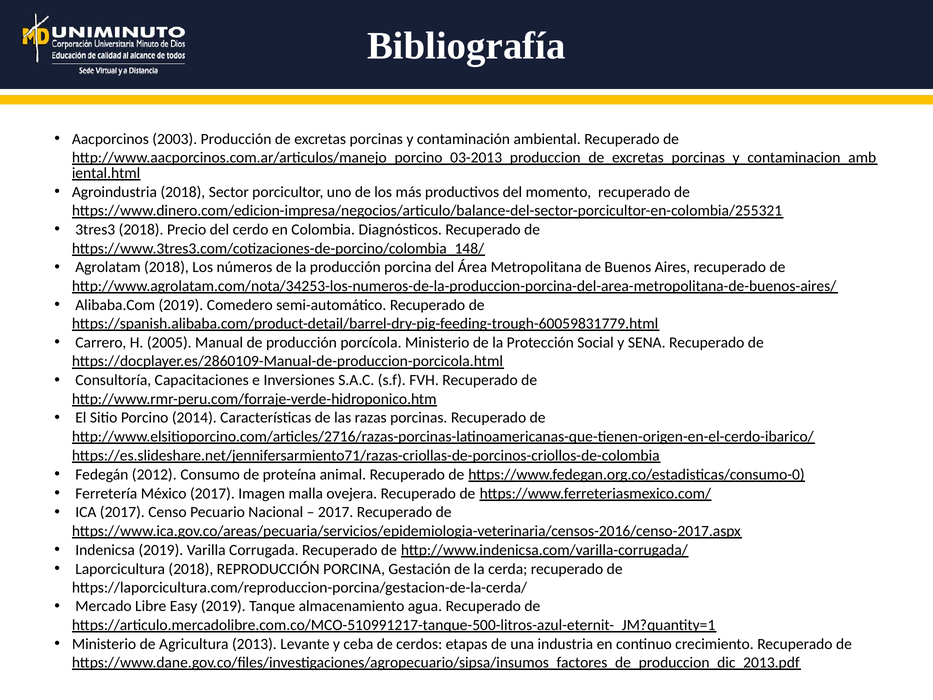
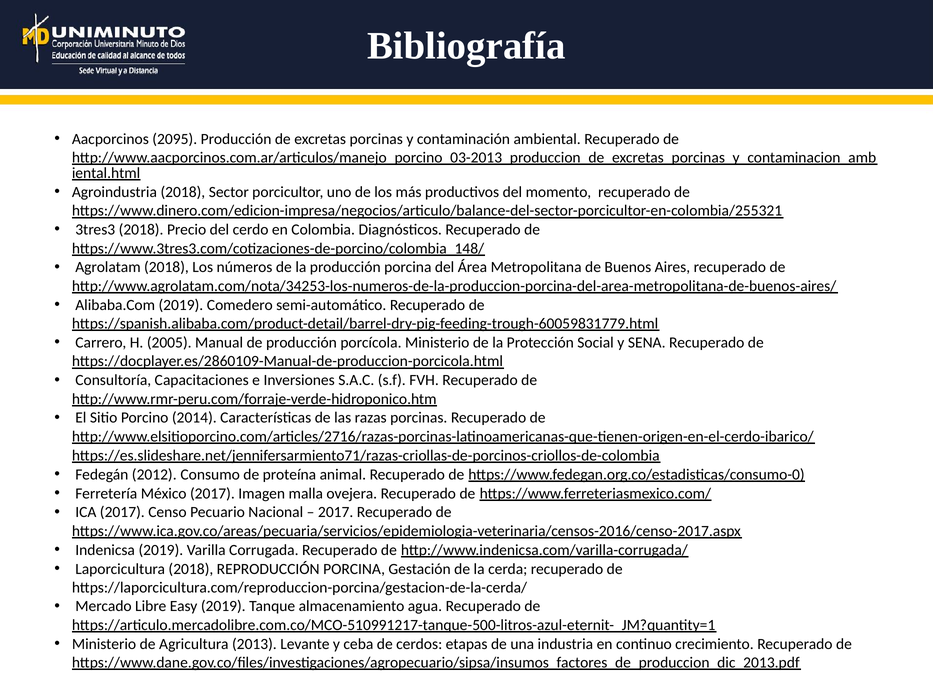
2003: 2003 -> 2095 (175, 139)
